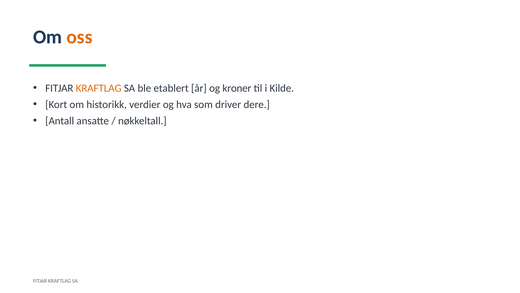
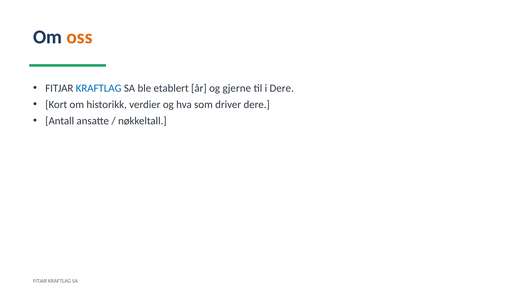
KRAFTLAG colour: orange -> blue (99, 88)
kroner: kroner -> gjerne (237, 88)
i Kilde: Kilde -> Dere (282, 88)
